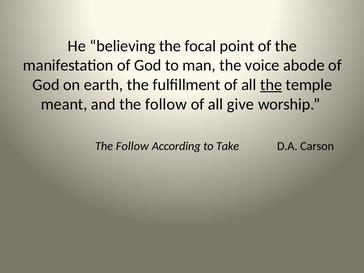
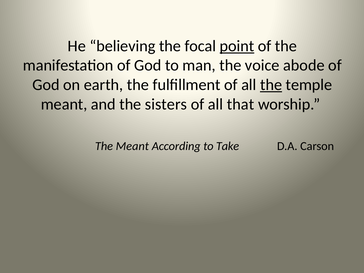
point underline: none -> present (237, 46)
and the follow: follow -> sisters (166, 104)
give: give -> that (240, 104)
Follow: Follow -> Meant (132, 146)
